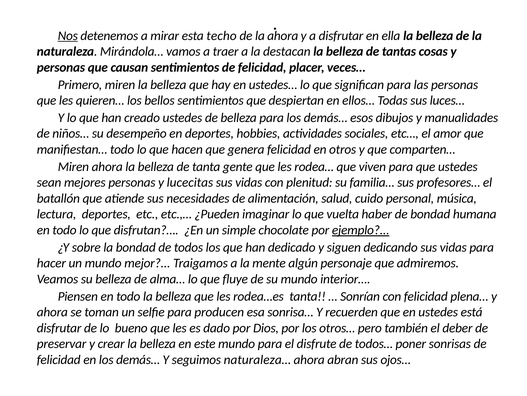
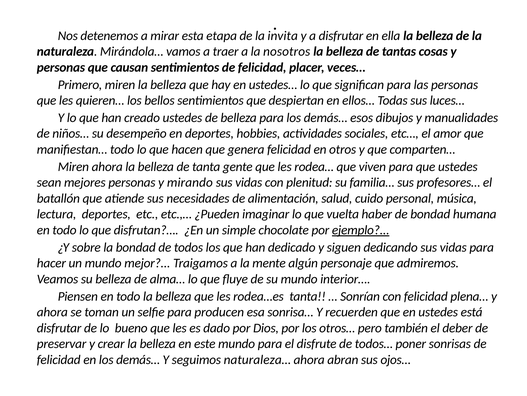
Nos underline: present -> none (68, 36)
techo: techo -> etapa (222, 36)
la ahora: ahora -> invita (283, 36)
destacan: destacan -> nosotros (287, 51)
lucecitas: lucecitas -> mirando (190, 182)
